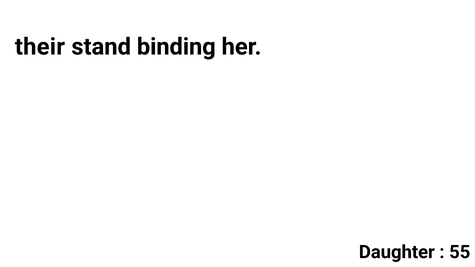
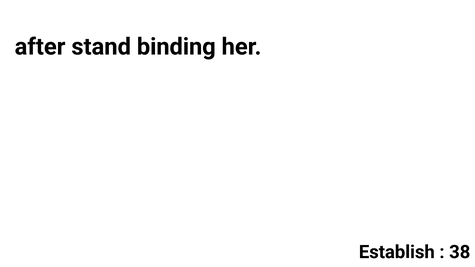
their: their -> after (40, 47)
Daughter: Daughter -> Establish (397, 252)
55: 55 -> 38 (460, 252)
